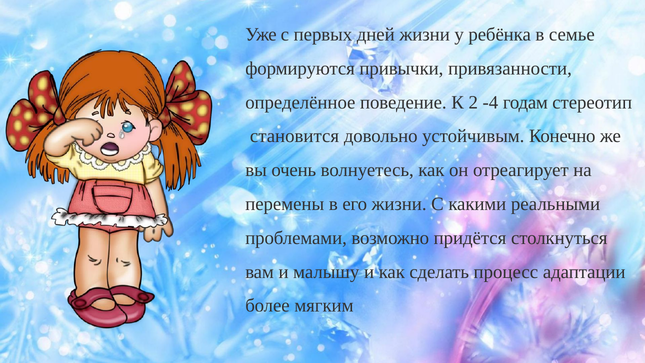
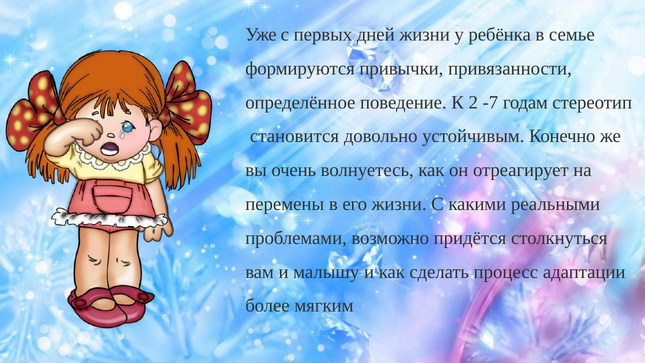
-4: -4 -> -7 (490, 102)
